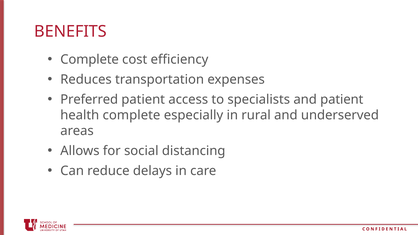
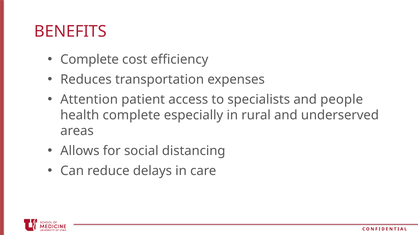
Preferred: Preferred -> Attention (89, 100)
and patient: patient -> people (342, 100)
